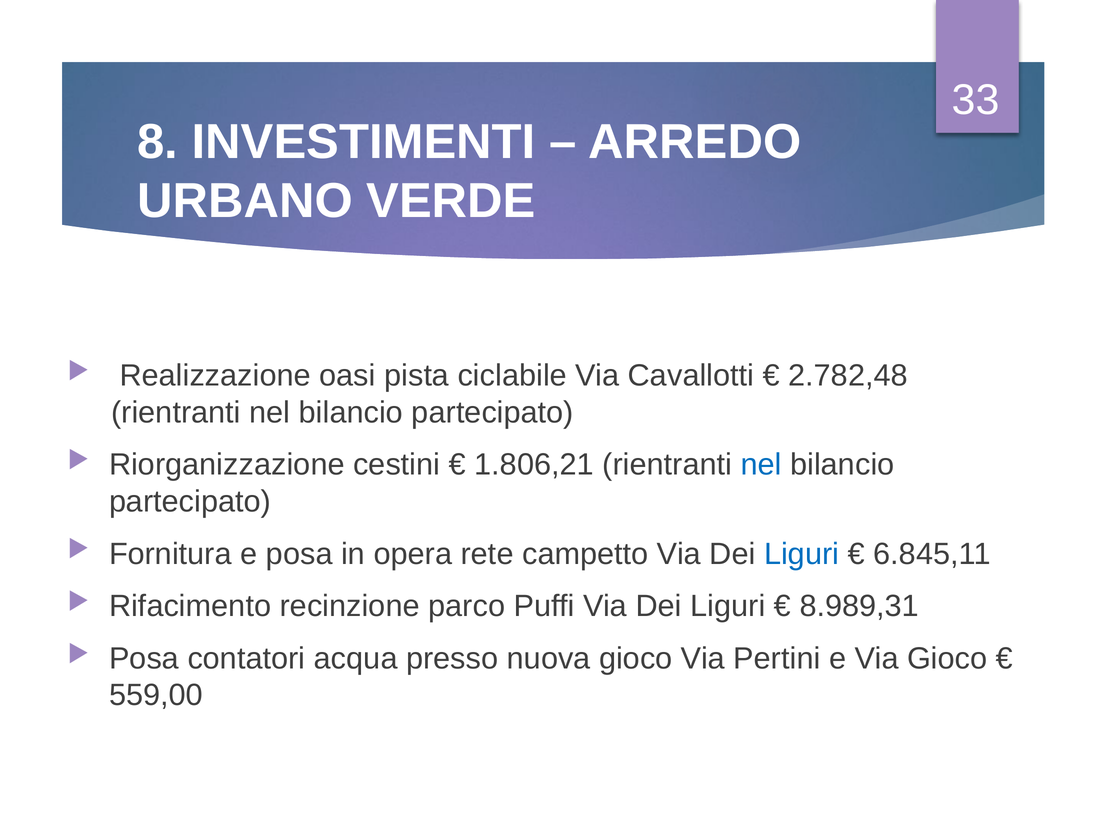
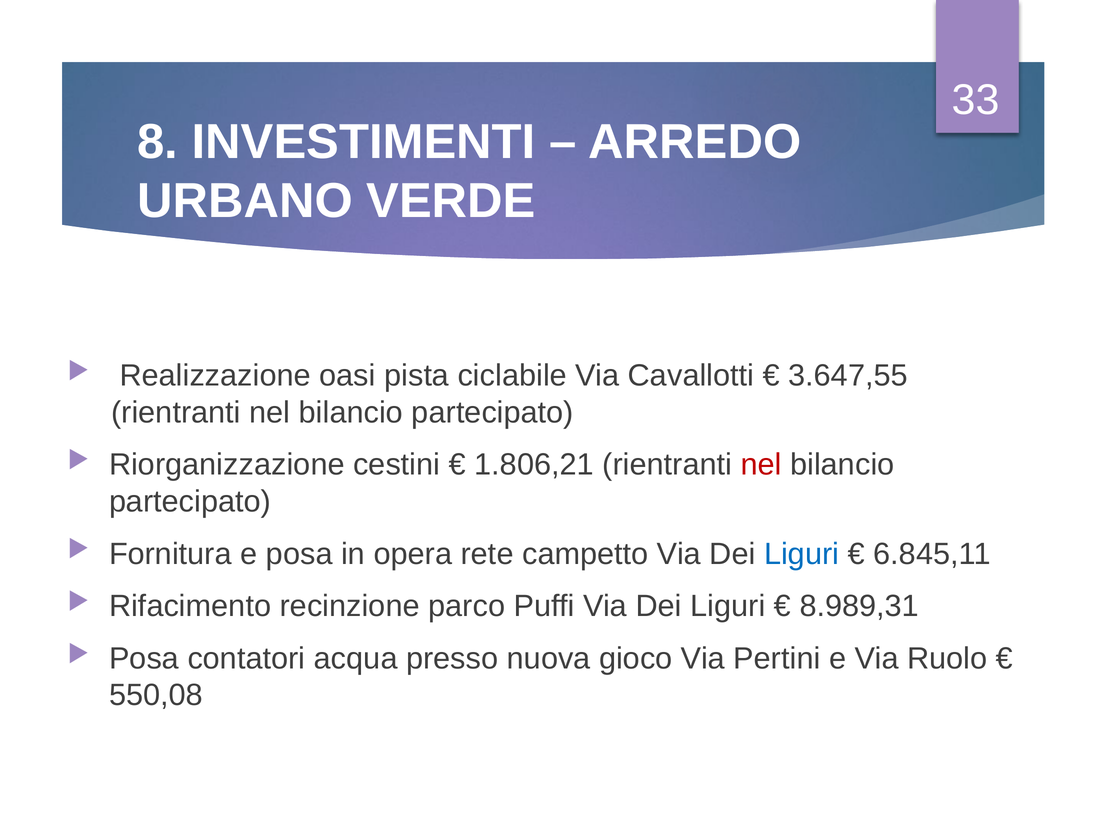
2.782,48: 2.782,48 -> 3.647,55 (848, 375)
nel colour: blue -> red (761, 465)
Via Gioco: Gioco -> Ruolo (947, 658)
559,00: 559,00 -> 550,08 (156, 695)
